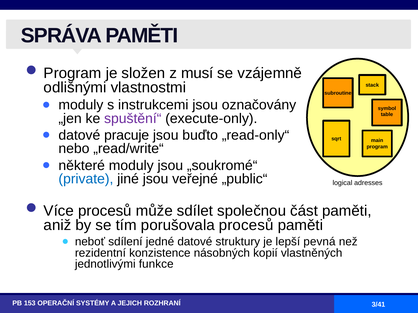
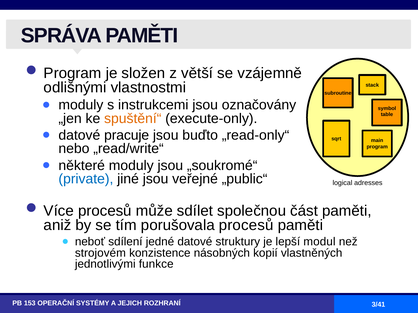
musí: musí -> větší (197, 73)
spuštění“ colour: purple -> orange (133, 119)
pevná: pevná -> modul (319, 242)
rezidentní: rezidentní -> strojovém (100, 253)
